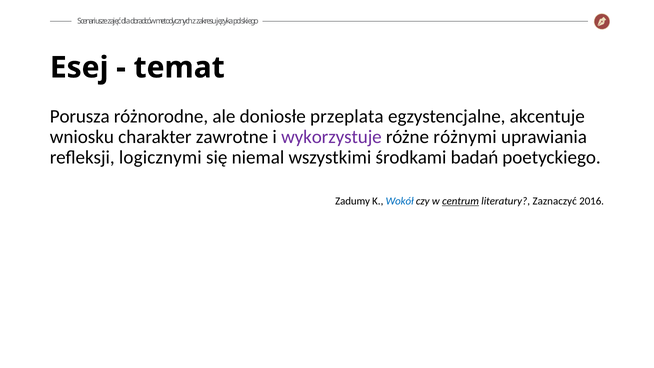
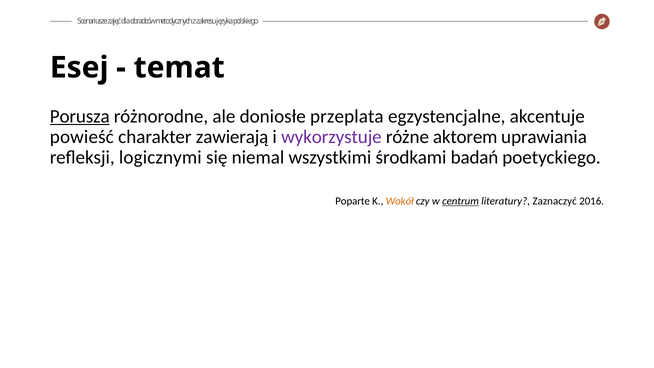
Porusza underline: none -> present (80, 116)
wniosku: wniosku -> powieść (82, 137)
zawrotne: zawrotne -> zawierają (232, 137)
różnymi: różnymi -> aktorem (465, 137)
Zadumy: Zadumy -> Poparte (353, 201)
Wokół colour: blue -> orange (400, 201)
